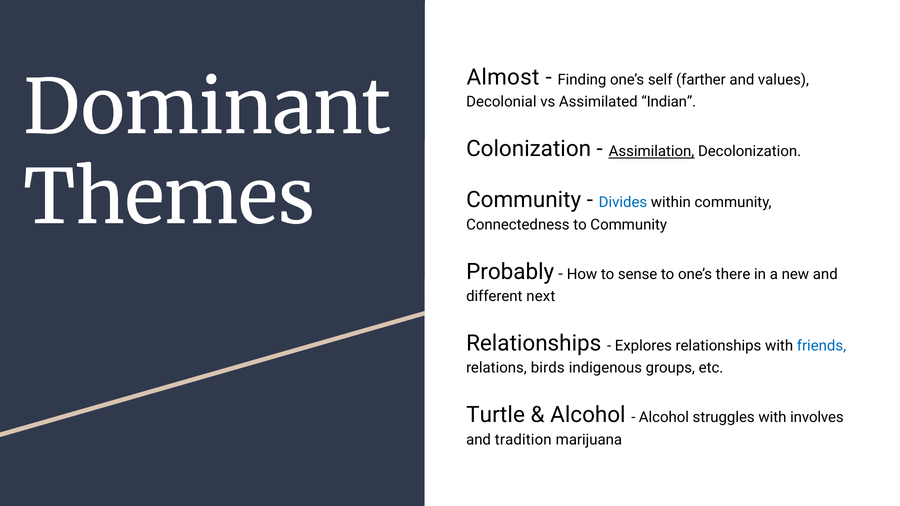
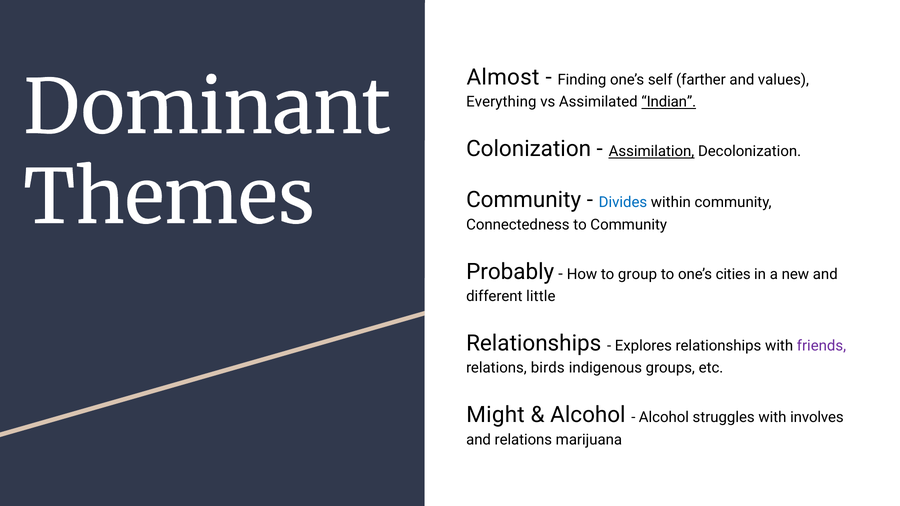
Decolonial: Decolonial -> Everything (501, 102)
Indian underline: none -> present (669, 102)
sense: sense -> group (637, 274)
there: there -> cities (733, 274)
next: next -> little (541, 297)
friends colour: blue -> purple (821, 346)
Turtle: Turtle -> Might (496, 415)
and tradition: tradition -> relations (523, 440)
